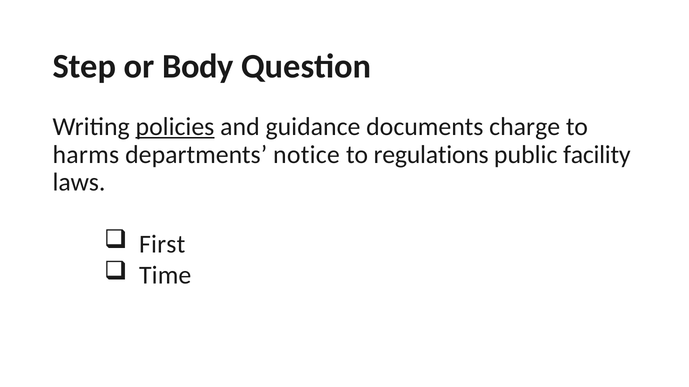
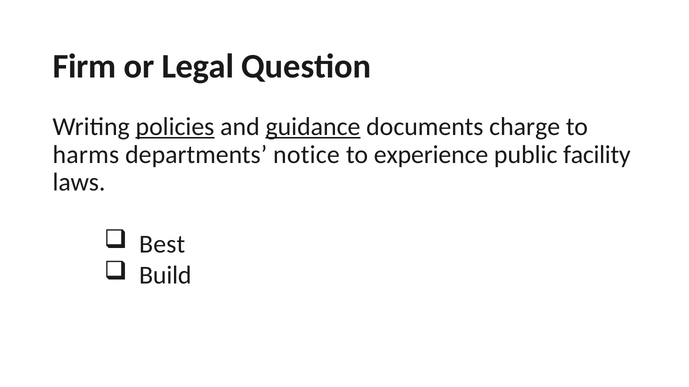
Step: Step -> Firm (84, 66)
Body: Body -> Legal (198, 66)
guidance underline: none -> present (313, 127)
regulations: regulations -> experience (431, 155)
First: First -> Best (162, 244)
Time: Time -> Build (165, 276)
